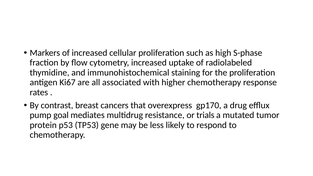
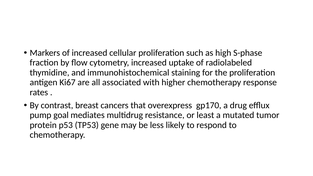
trials: trials -> least (205, 115)
